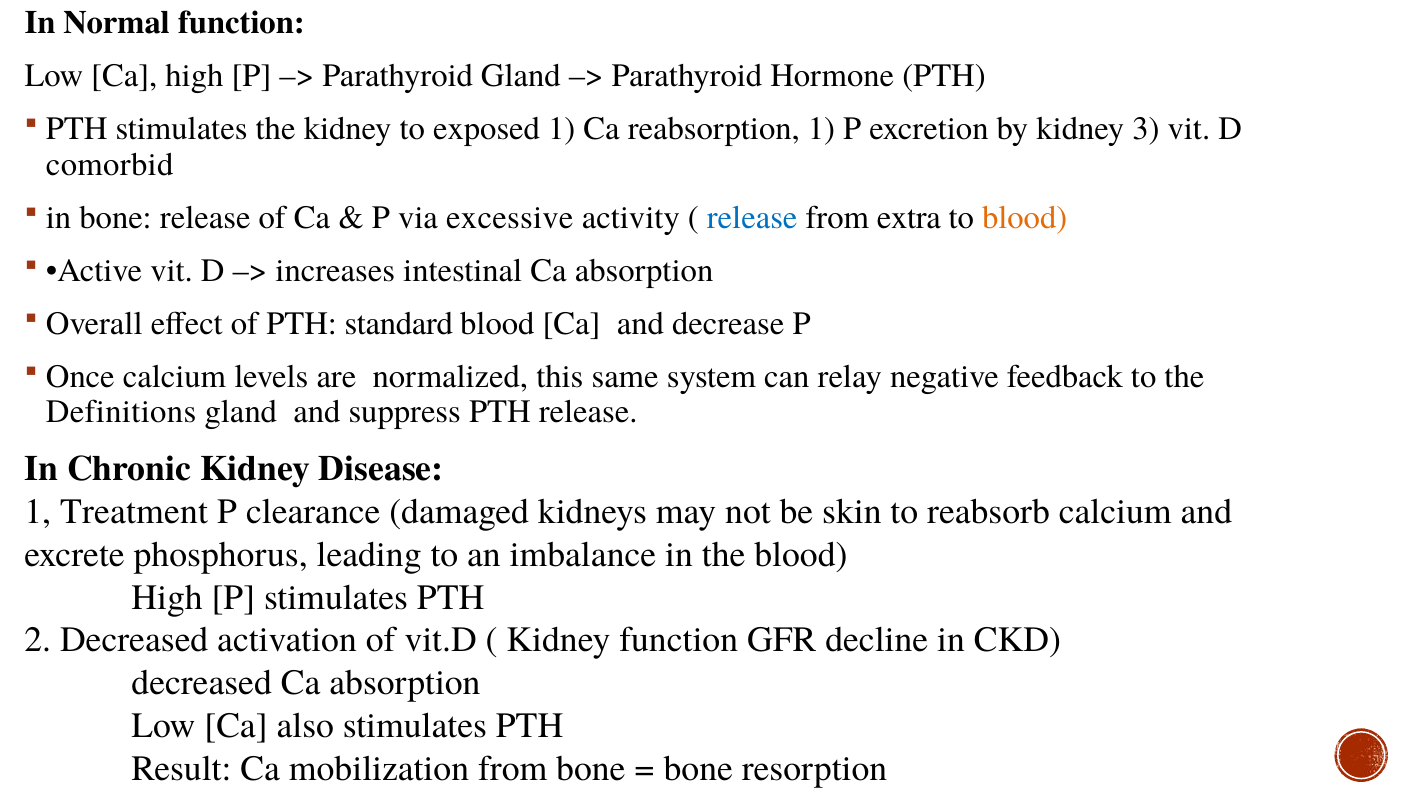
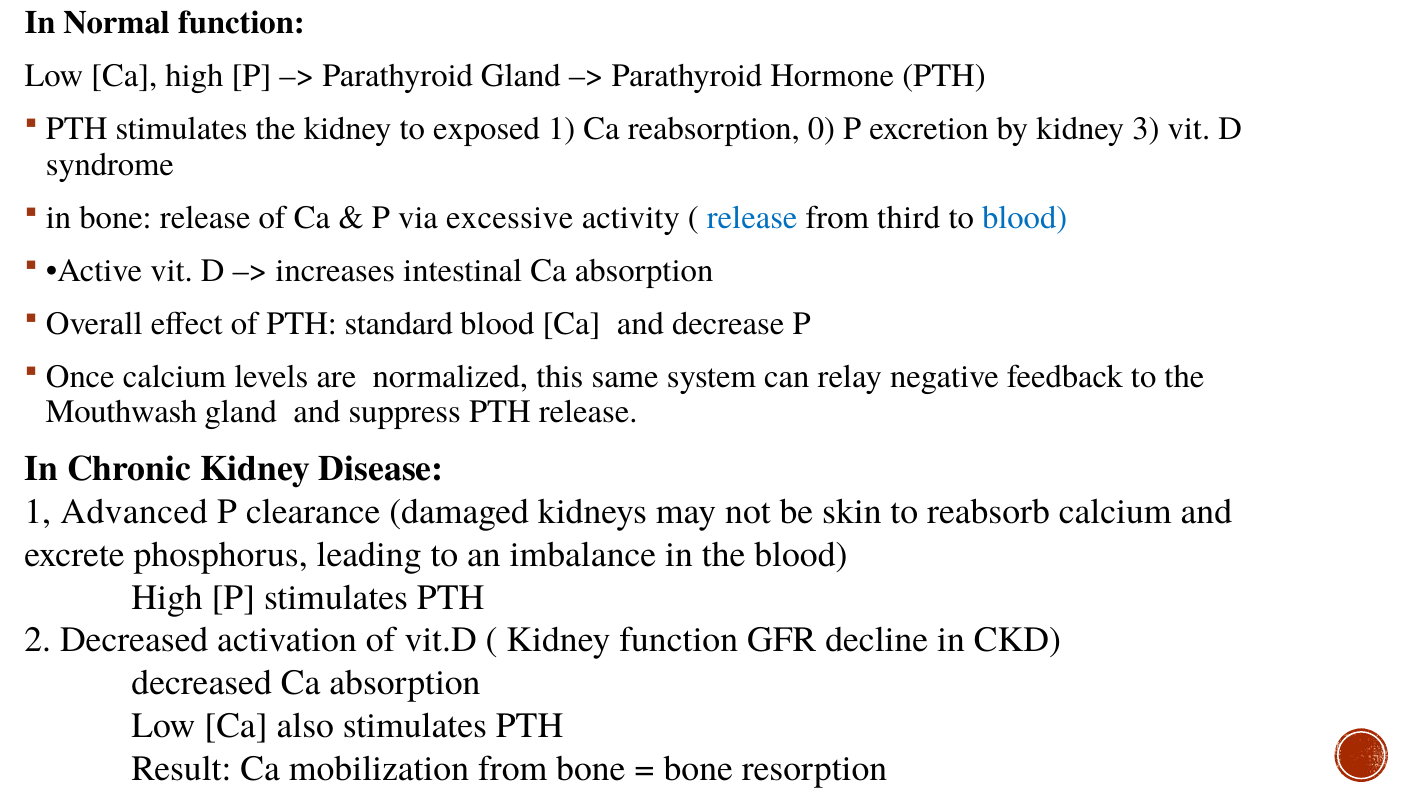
reabsorption 1: 1 -> 0 (821, 129)
comorbid: comorbid -> syndrome (110, 164)
extra: extra -> third (909, 217)
blood colour: orange -> blue (1025, 217)
Definitions: Definitions -> Mouthwash (121, 412)
Treatment: Treatment -> Advanced (134, 512)
